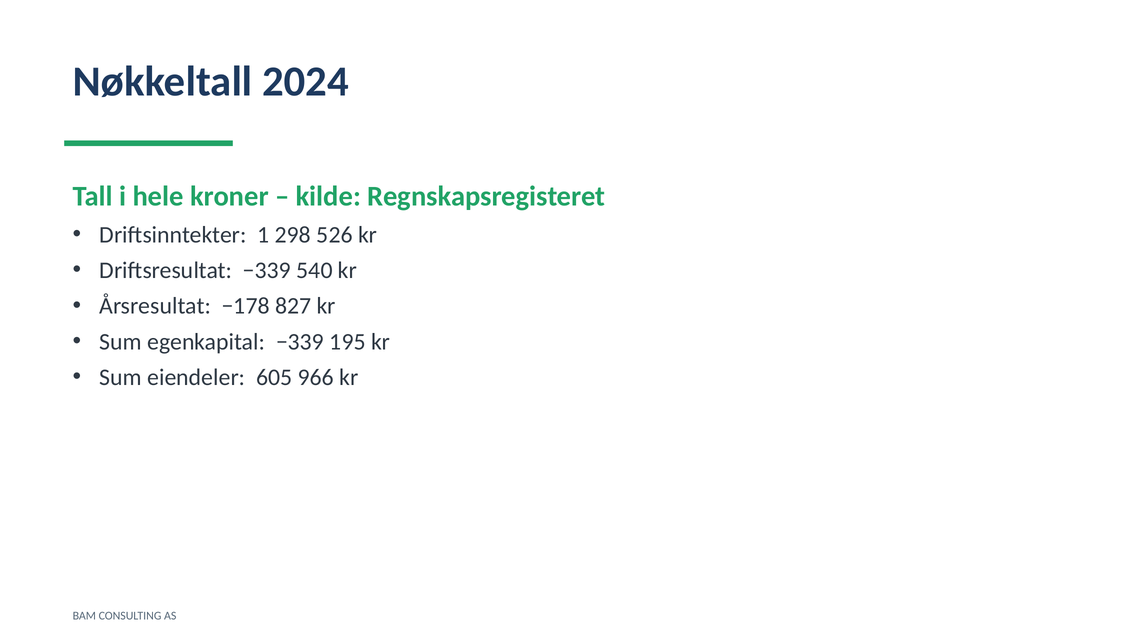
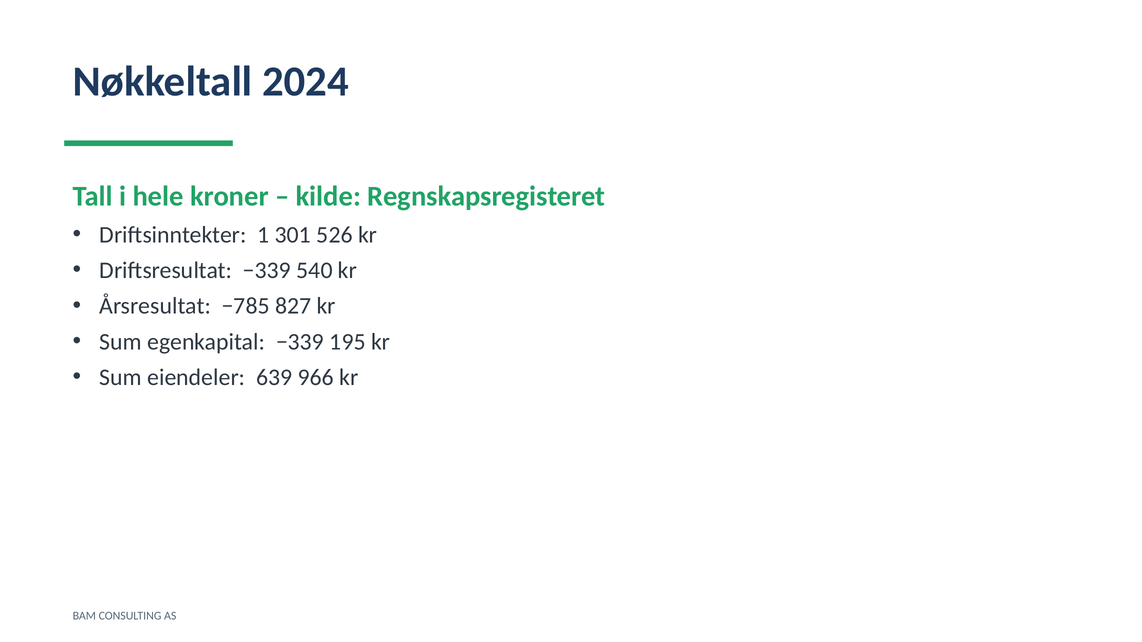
298: 298 -> 301 (293, 235)
−178: −178 -> −785 (246, 306)
605: 605 -> 639 (274, 378)
